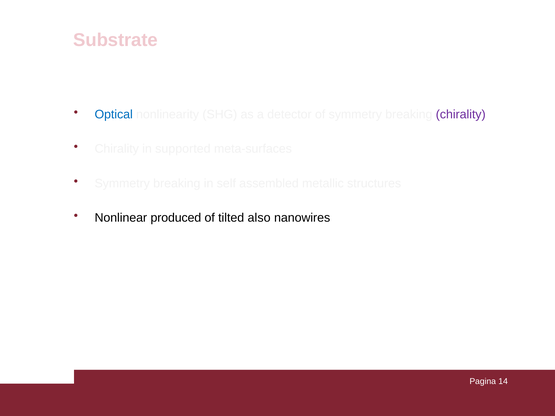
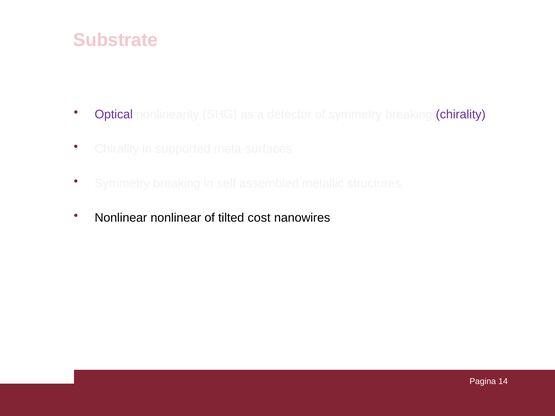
Optical colour: blue -> purple (114, 114)
Nonlinear produced: produced -> nonlinear (176, 218)
also: also -> cost (259, 218)
